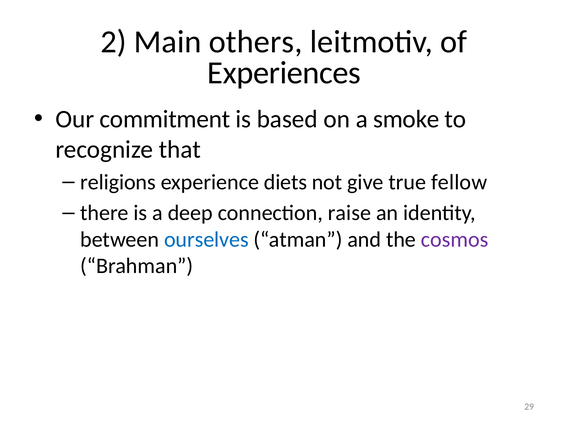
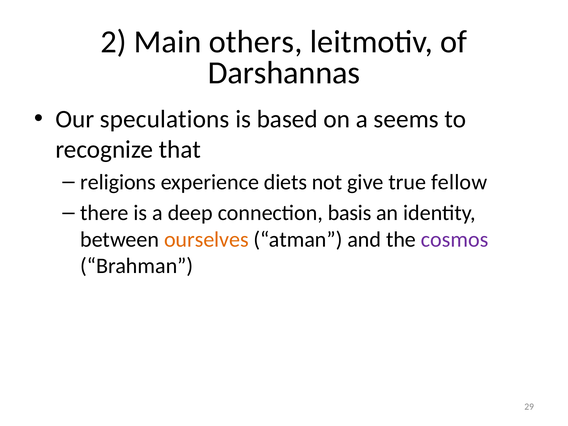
Experiences: Experiences -> Darshannas (284, 73)
commitment: commitment -> speculations (165, 119)
smoke: smoke -> seems (406, 119)
raise: raise -> basis (350, 213)
ourselves colour: blue -> orange (206, 239)
